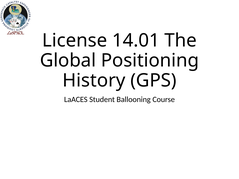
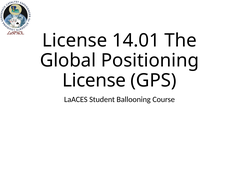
History: History -> License (94, 81)
